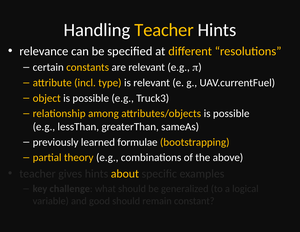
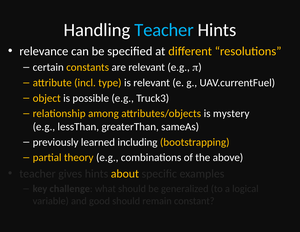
Teacher colour: yellow -> light blue (164, 30)
attributes/objects is possible: possible -> mystery (231, 113)
formulae: formulae -> including (137, 142)
